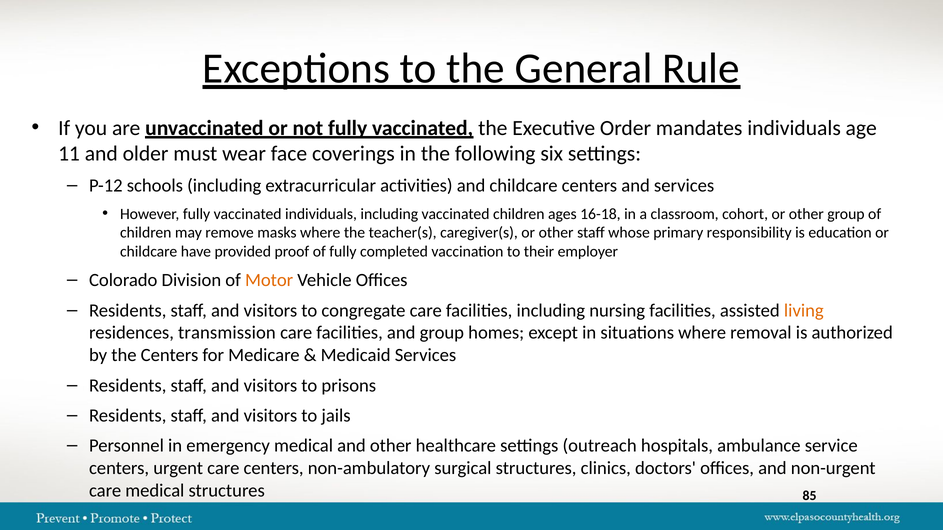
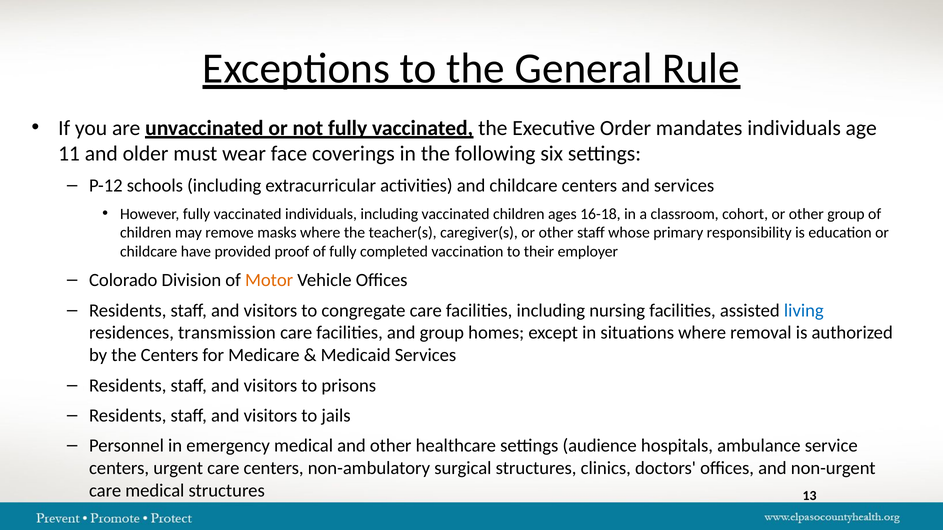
living colour: orange -> blue (804, 311)
outreach: outreach -> audience (600, 446)
85: 85 -> 13 (810, 496)
